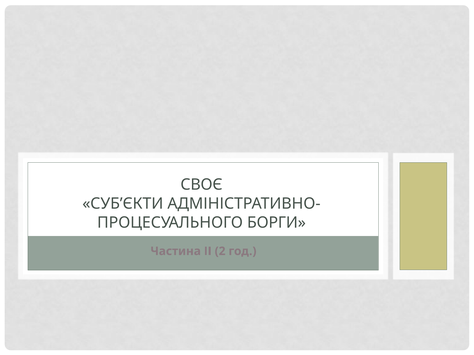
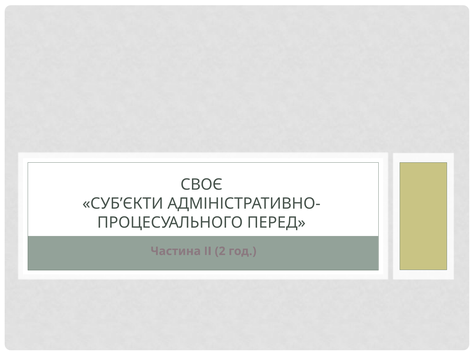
БОРГИ: БОРГИ -> ПЕРЕД (276, 223)
